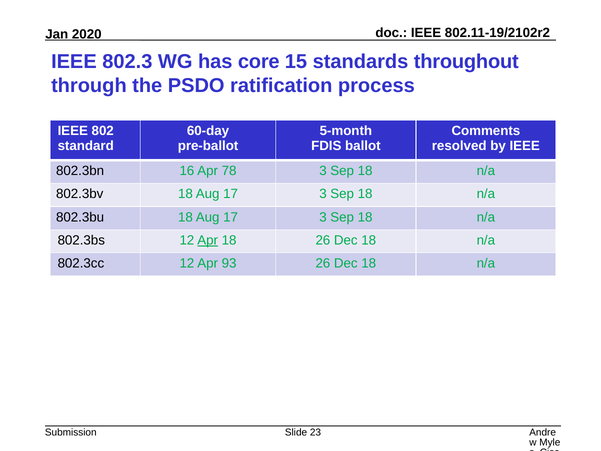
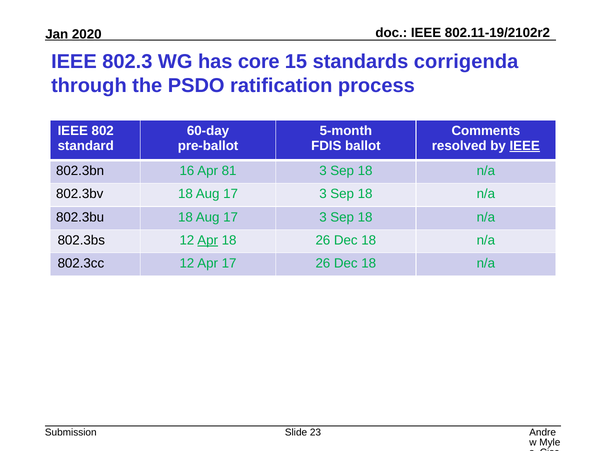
throughout: throughout -> corrigenda (466, 62)
IEEE underline: none -> present (525, 146)
78: 78 -> 81 (229, 171)
Apr 93: 93 -> 17 (229, 263)
